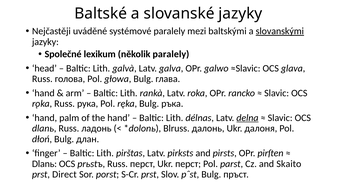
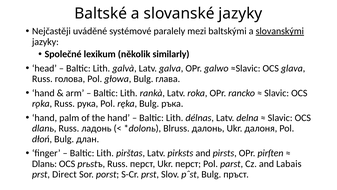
několik paralely: paralely -> similarly (171, 54)
delna underline: present -> none (247, 118)
Skaito: Skaito -> Labais (289, 163)
